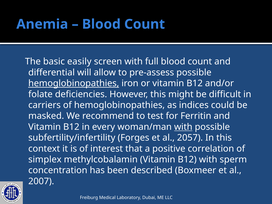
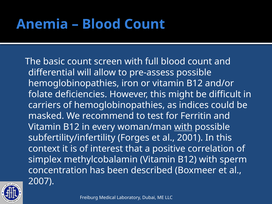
basic easily: easily -> count (79, 62)
hemoglobinopathies underline: present -> none (74, 83)
2057: 2057 -> 2001 (190, 138)
